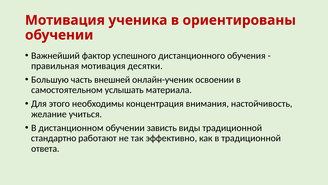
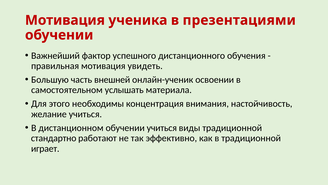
ориентированы: ориентированы -> презентациями (239, 20)
десятки: десятки -> увидеть (145, 66)
обучении зависть: зависть -> учиться (162, 128)
ответа: ответа -> играет (45, 148)
